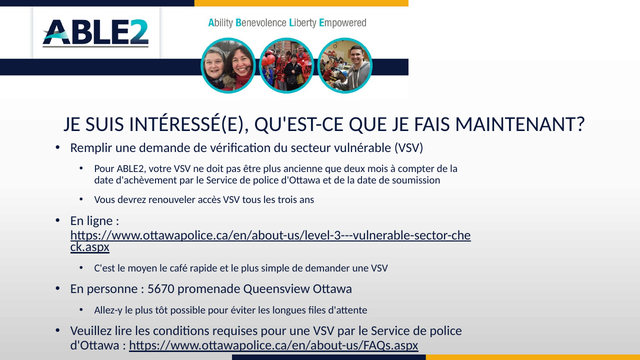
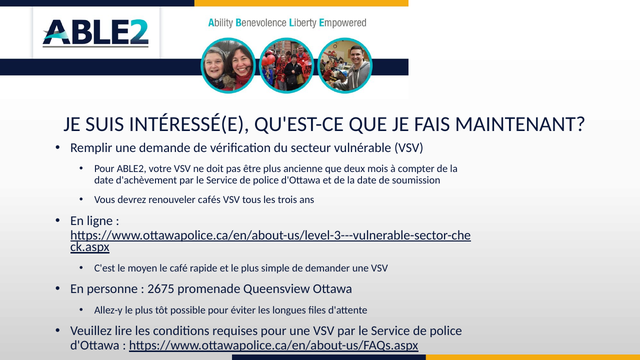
accès: accès -> cafés (209, 200)
5670: 5670 -> 2675 (161, 289)
